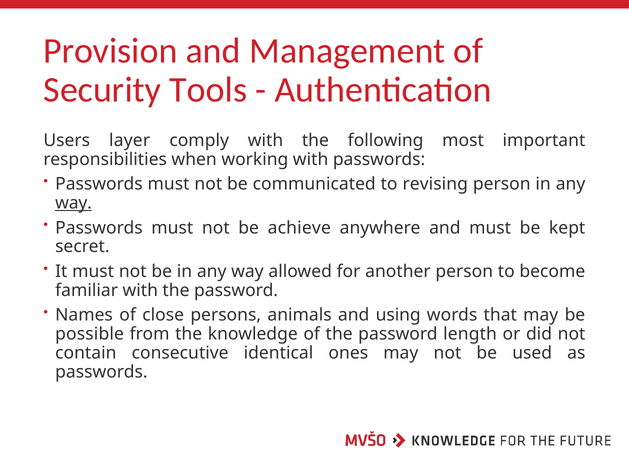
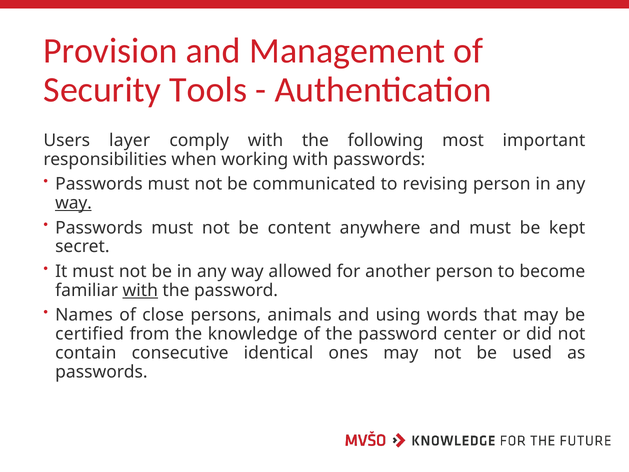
achieve: achieve -> content (299, 228)
with underline: none -> present (140, 290)
possible: possible -> certified (90, 334)
length: length -> center (470, 334)
